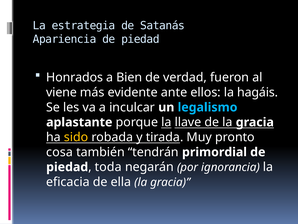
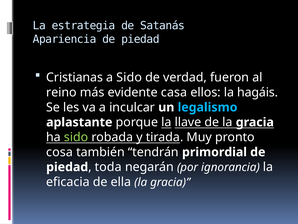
Honrados: Honrados -> Cristianas (75, 77)
a Bien: Bien -> Sido (129, 77)
viene: viene -> reino (61, 92)
ante: ante -> casa (174, 92)
sido colour: yellow -> light green (76, 137)
